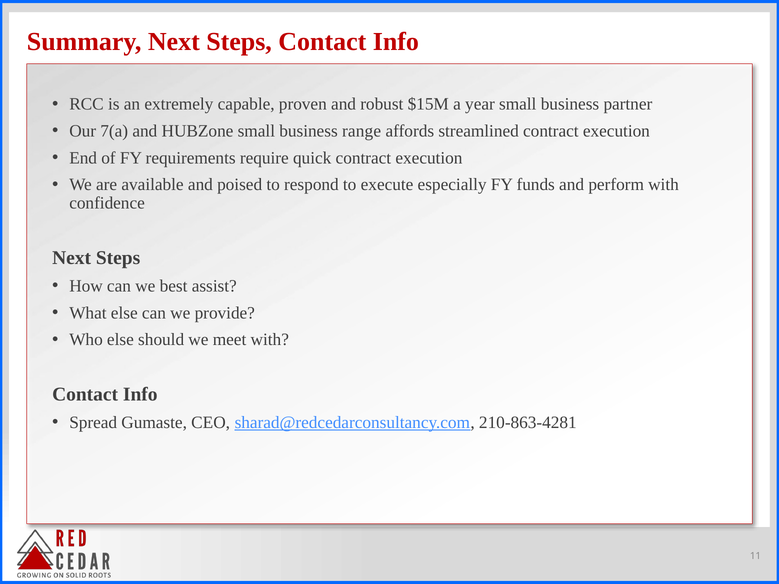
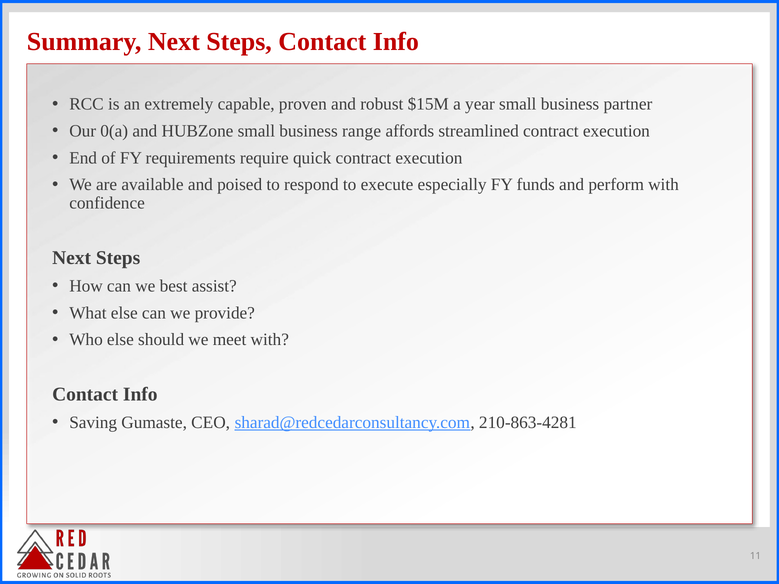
7(a: 7(a -> 0(a (114, 131)
Spread: Spread -> Saving (93, 423)
